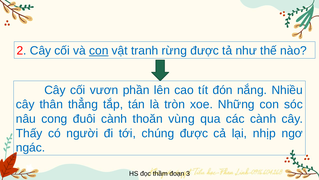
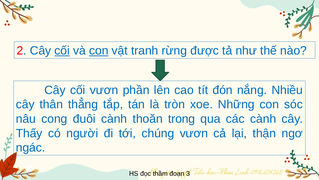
cối underline: none -> present (62, 51)
vùng: vùng -> trong (182, 119)
chúng được: được -> vươn (194, 133)
nhịp: nhịp -> thận (264, 133)
